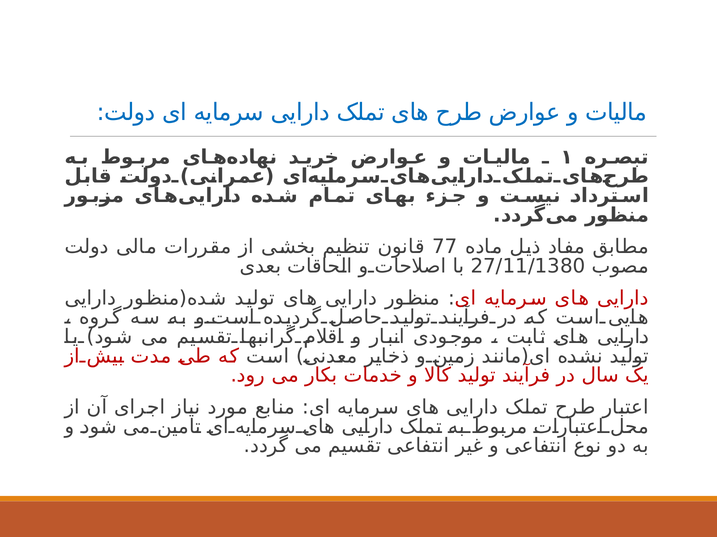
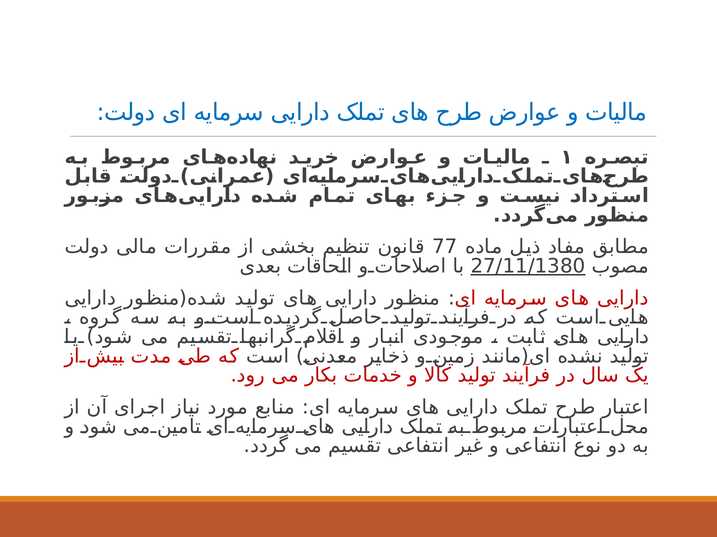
27/11/1380 underline: none -> present (528, 267)
